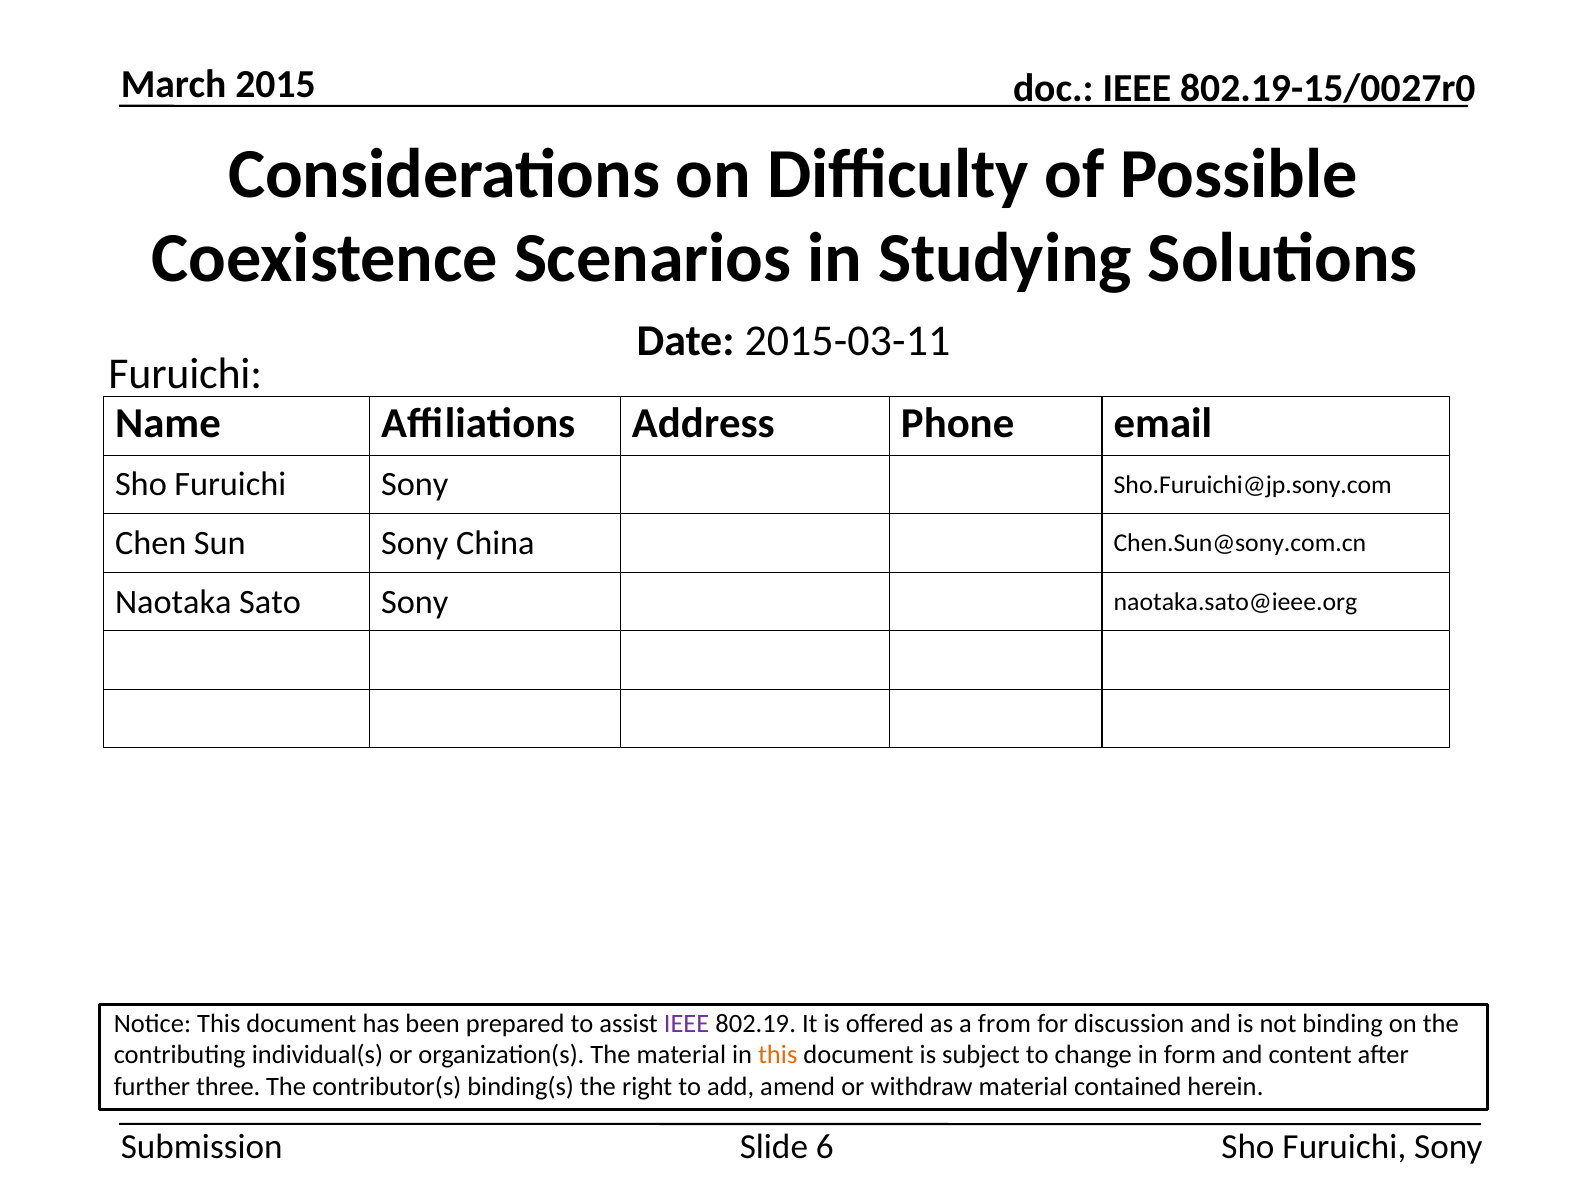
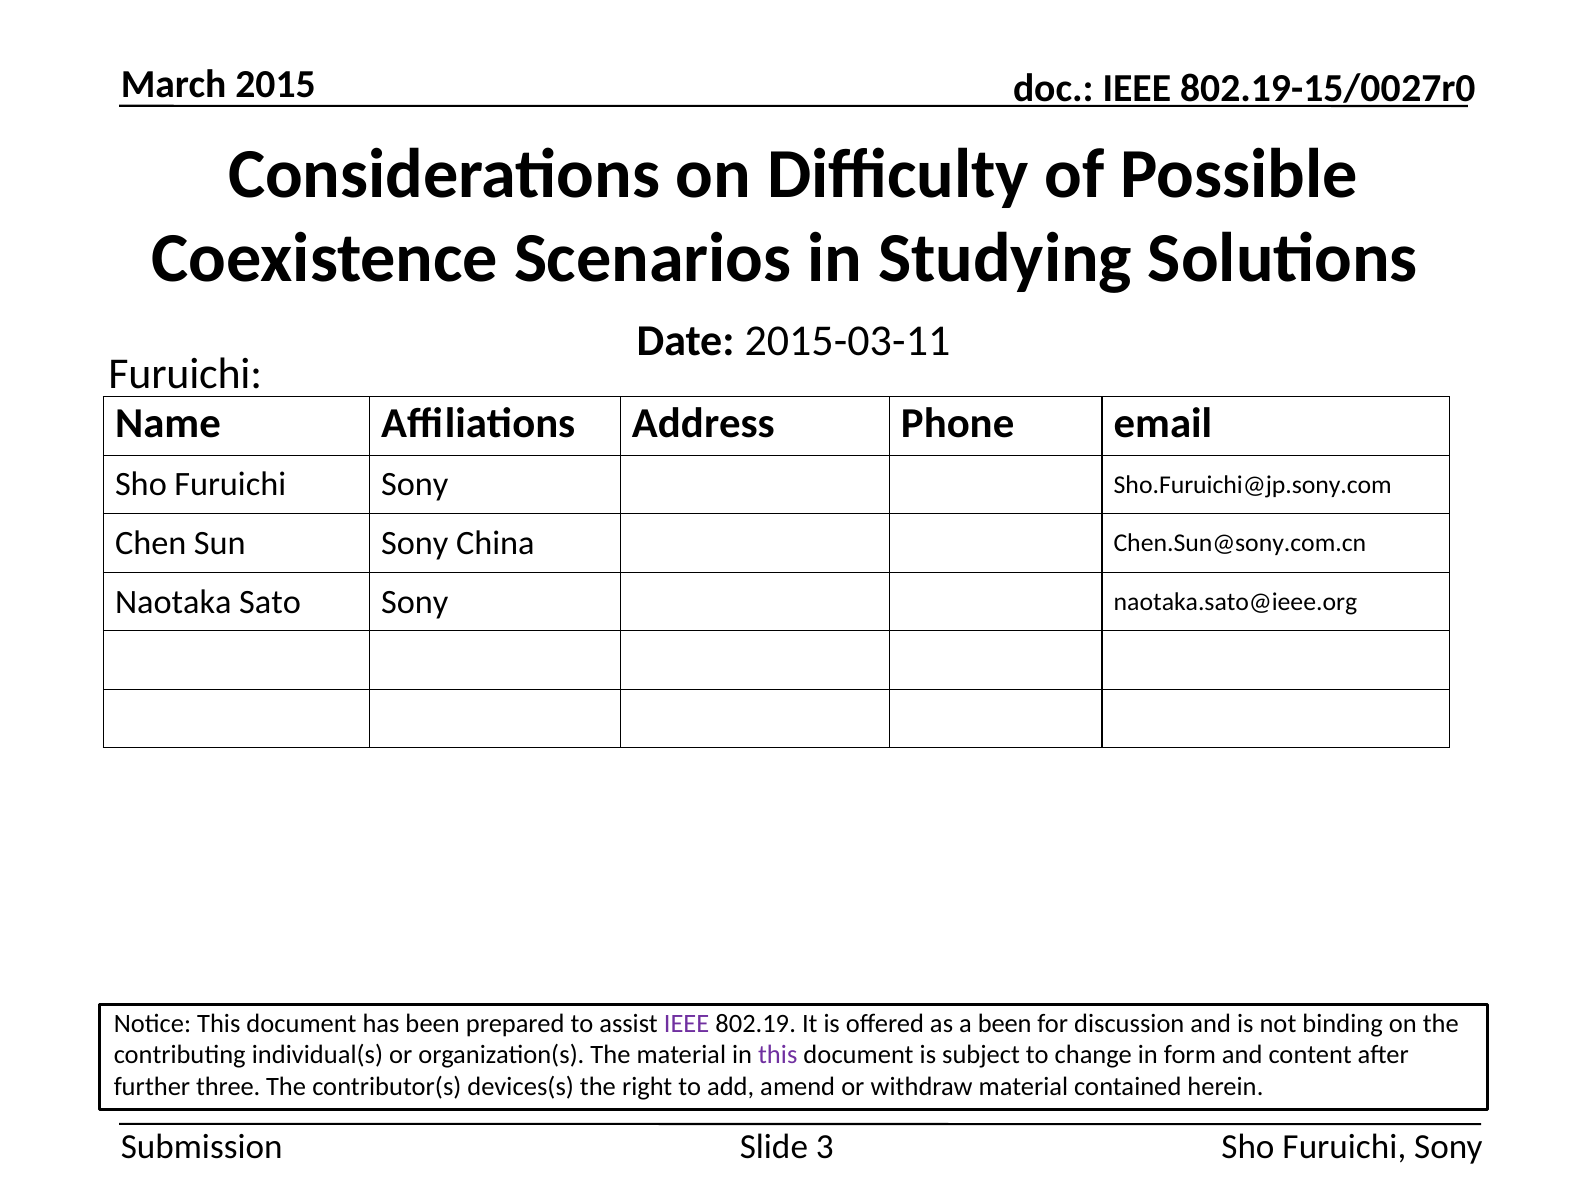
a from: from -> been (1005, 1024)
this colour: orange -> purple (778, 1055)
binding(s: binding(s -> devices(s (521, 1087)
6: 6 -> 3 (825, 1147)
